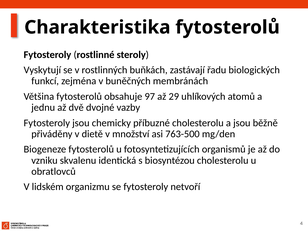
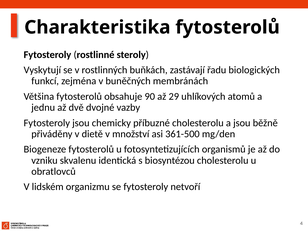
97: 97 -> 90 (150, 96)
763-500: 763-500 -> 361-500 (182, 134)
